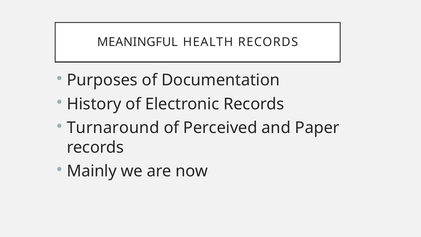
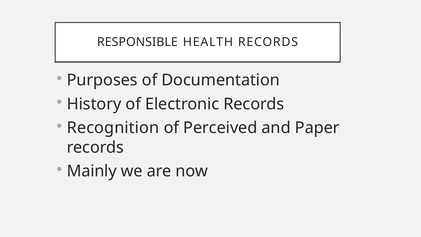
MEANINGFUL: MEANINGFUL -> RESPONSIBLE (137, 42)
Turnaround: Turnaround -> Recognition (113, 128)
